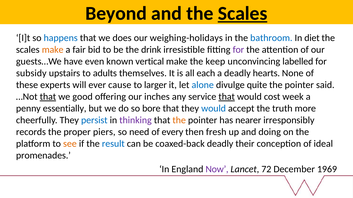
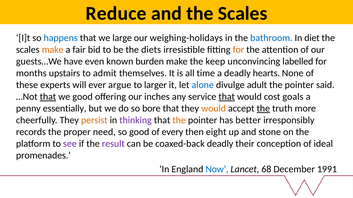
Beyond: Beyond -> Reduce (116, 13)
Scales underline: present -> none (243, 13)
does: does -> large (122, 38)
drink: drink -> diets (151, 50)
for colour: purple -> orange (238, 50)
vertical: vertical -> burden (150, 62)
subsidy: subsidy -> months (31, 73)
adults: adults -> admit (105, 73)
each: each -> time (206, 73)
cause: cause -> argue (120, 85)
quite: quite -> adult (257, 85)
week: week -> goals (293, 97)
would colour: blue -> orange (214, 109)
the underline: none -> present (263, 109)
persist colour: blue -> orange (94, 121)
nearer: nearer -> better (248, 121)
piers: piers -> need (104, 132)
so need: need -> good (139, 132)
fresh: fresh -> eight (216, 132)
doing: doing -> stone (270, 132)
see colour: orange -> purple (70, 144)
result colour: blue -> purple (113, 144)
Now colour: purple -> blue (217, 170)
72: 72 -> 68 (266, 170)
1969: 1969 -> 1991 (327, 170)
